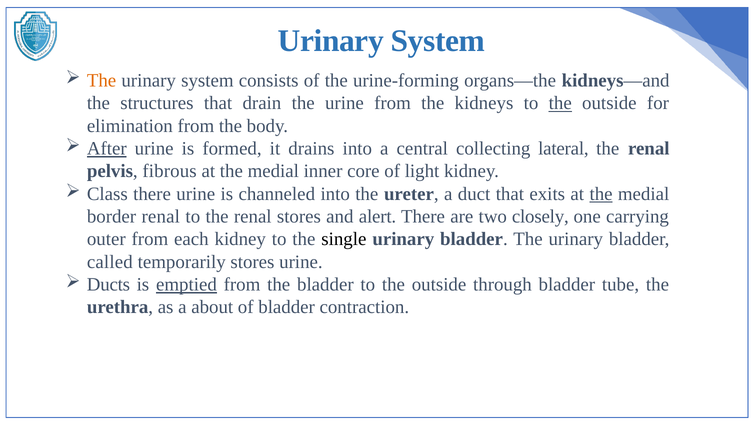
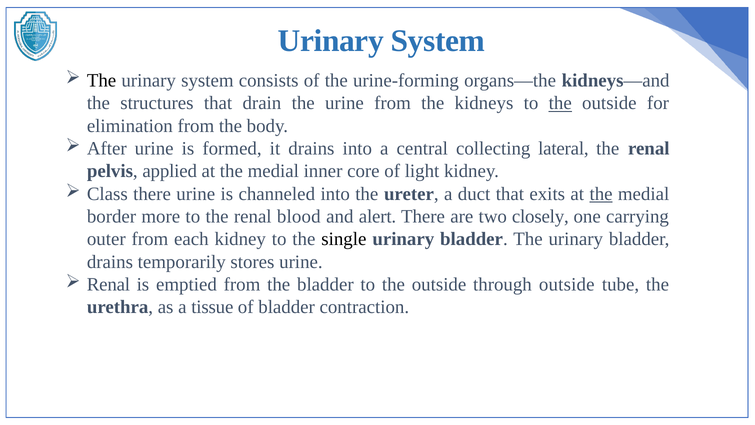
The colour: orange -> black (102, 81)
After underline: present -> none (107, 149)
fibrous: fibrous -> applied (170, 171)
border renal: renal -> more (161, 216)
renal stores: stores -> blood (299, 216)
called: called -> drains (110, 262)
Ducts: Ducts -> Renal (108, 284)
emptied underline: present -> none (186, 284)
through bladder: bladder -> outside (567, 284)
about: about -> tissue (212, 307)
